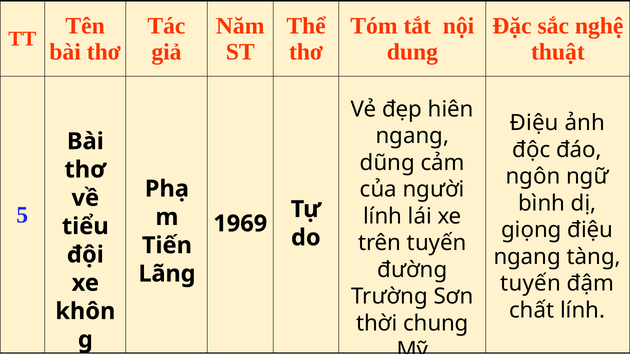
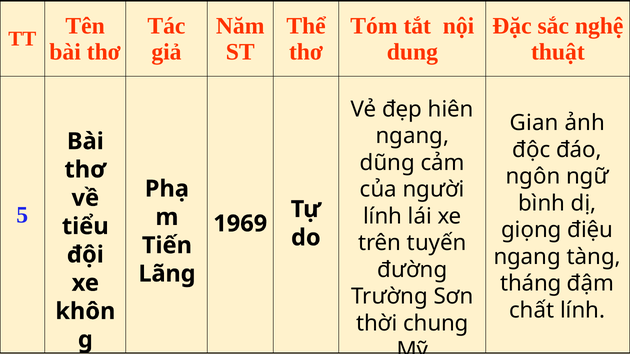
Điệu: Điệu -> Gian (534, 123)
tuyến: tuyến -> tháng (531, 284)
